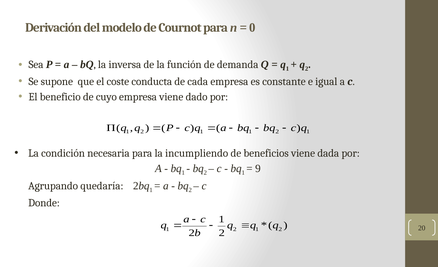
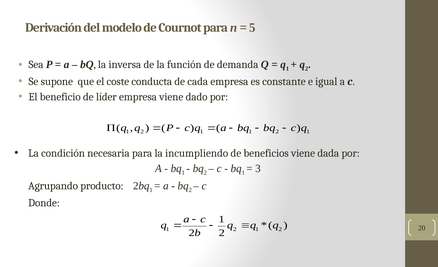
0: 0 -> 5 (252, 28)
cuyo: cuyo -> líder (106, 97)
9: 9 -> 3 (258, 168)
quedaría: quedaría -> producto (102, 185)
